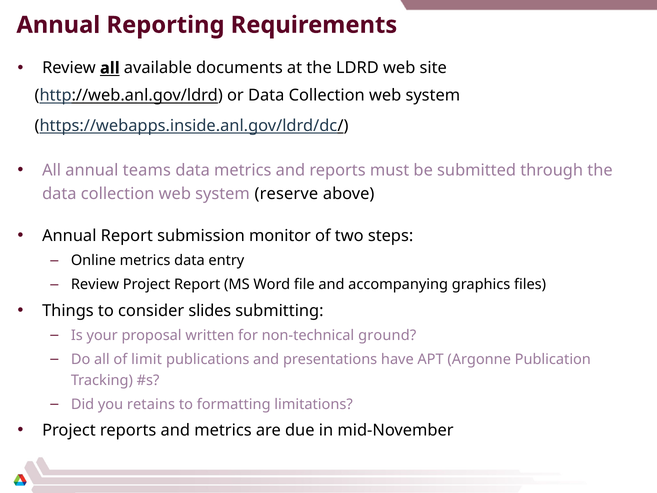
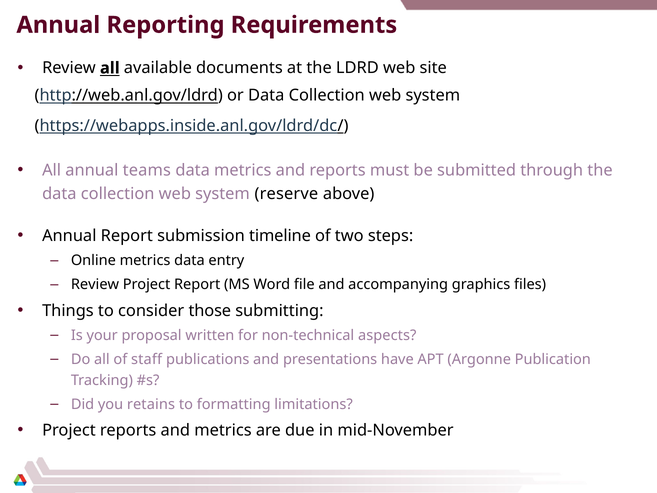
monitor: monitor -> timeline (280, 236)
slides: slides -> those (210, 310)
ground: ground -> aspects (387, 335)
limit: limit -> staff (147, 359)
